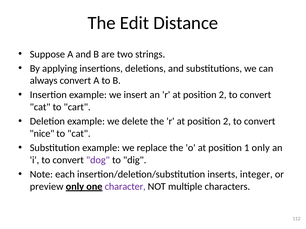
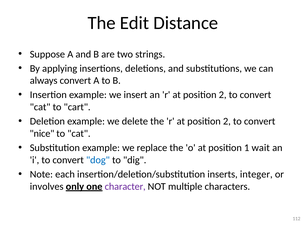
1 only: only -> wait (261, 148)
dog colour: purple -> blue (98, 160)
preview: preview -> involves (47, 187)
